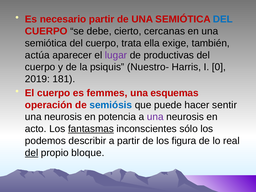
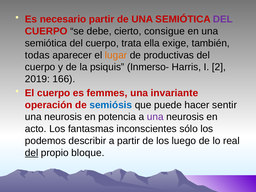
DEL colour: blue -> purple (223, 19)
cercanas: cercanas -> consigue (165, 31)
actúa: actúa -> todas (37, 55)
lugar colour: purple -> orange (116, 55)
Nuestro-: Nuestro- -> Inmerso- (148, 67)
0: 0 -> 2 (219, 67)
181: 181 -> 166 (64, 79)
esquemas: esquemas -> invariante (174, 93)
fantasmas underline: present -> none (91, 129)
figura: figura -> luego (184, 141)
